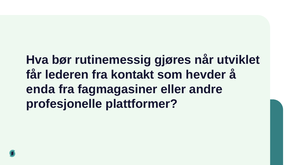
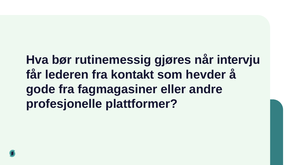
utviklet: utviklet -> intervju (238, 60)
enda: enda -> gode (41, 89)
